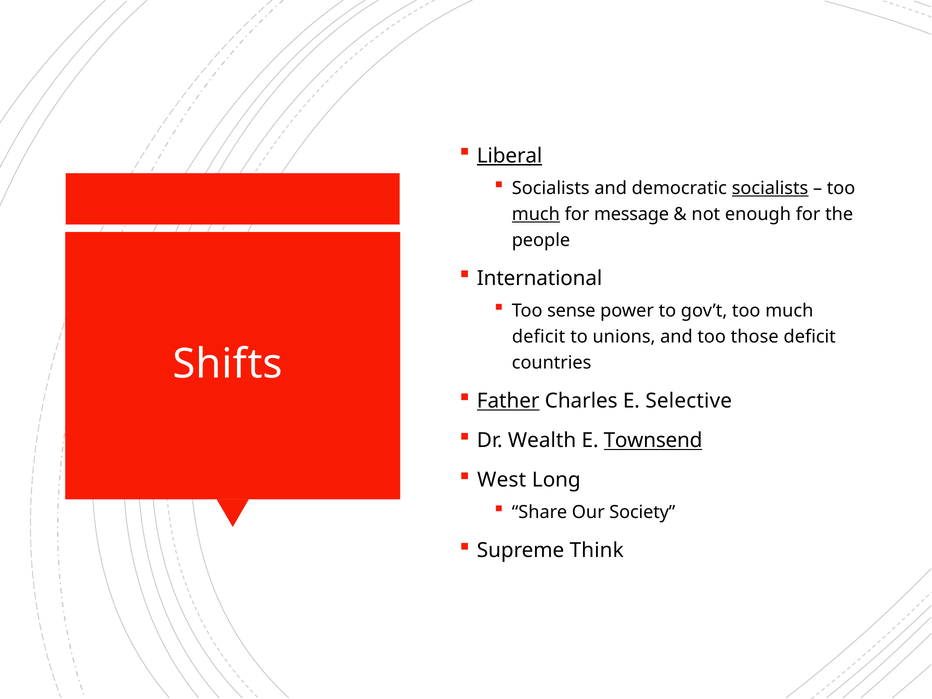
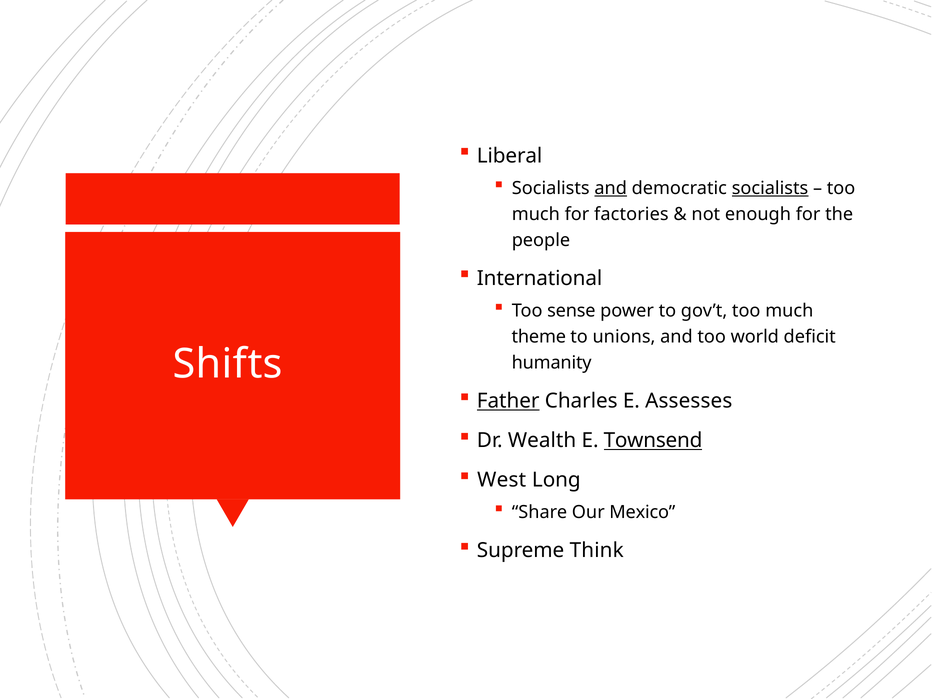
Liberal underline: present -> none (510, 156)
and underline: none -> present (611, 188)
much underline: present -> none (536, 214)
message: message -> factories (631, 214)
deficit: deficit -> theme (539, 337)
those: those -> world (755, 337)
countries: countries -> humanity (552, 363)
Selective: Selective -> Assesses (689, 401)
Society: Society -> Mexico (642, 512)
